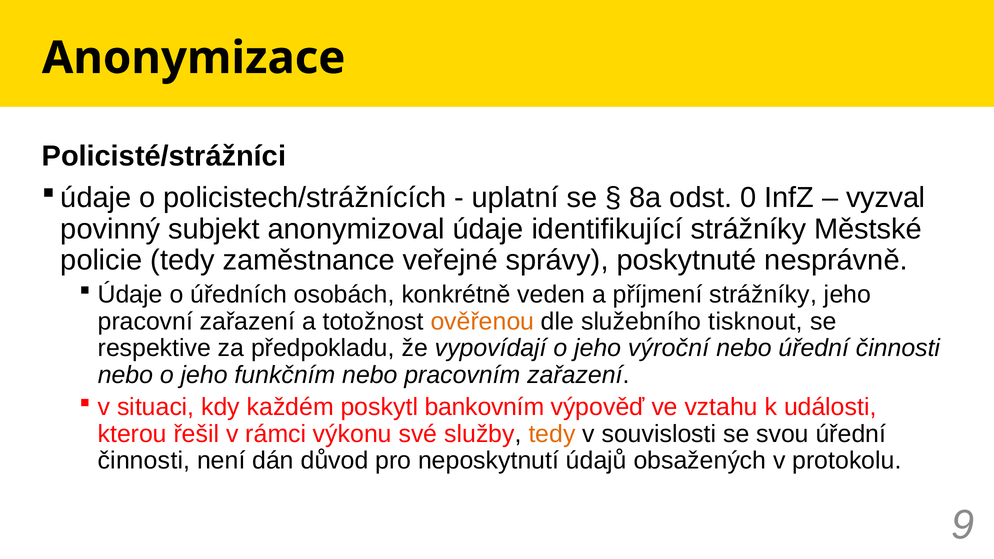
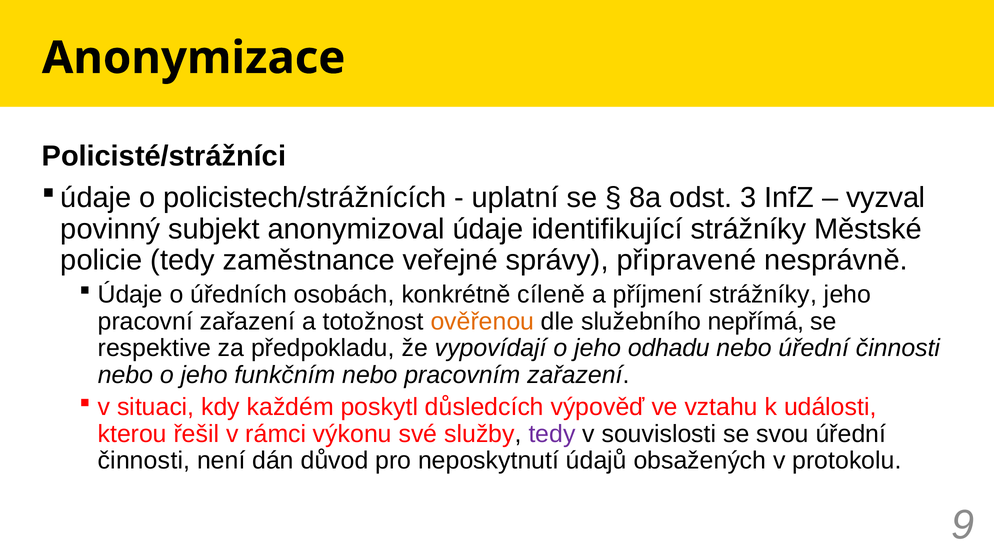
0: 0 -> 3 (748, 198)
poskytnuté: poskytnuté -> připravené (686, 260)
veden: veden -> cíleně (551, 295)
tisknout: tisknout -> nepřímá (756, 322)
výroční: výroční -> odhadu (669, 348)
bankovním: bankovním -> důsledcích (484, 407)
tedy colour: orange -> purple (552, 434)
